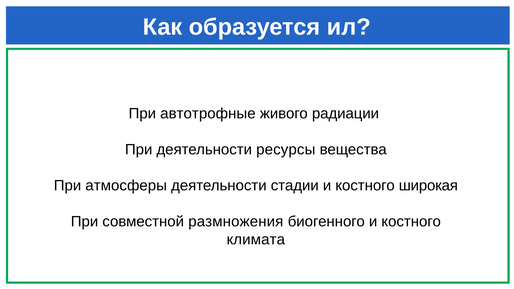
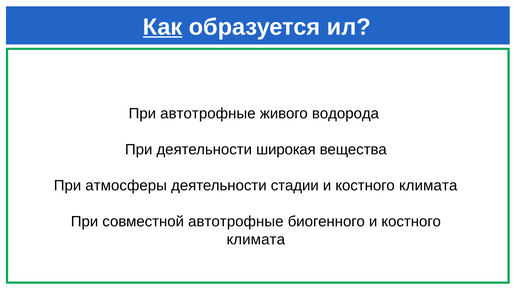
Как underline: none -> present (163, 27)
радиации: радиации -> водорода (345, 114)
ресурсы: ресурсы -> широкая (286, 150)
широкая: широкая -> климата (428, 186)
совместной размножения: размножения -> автотрофные (236, 222)
